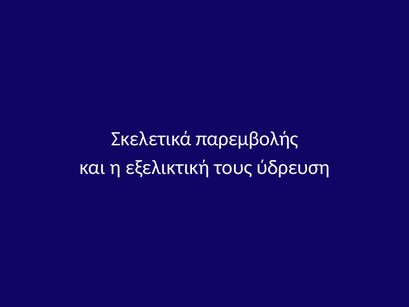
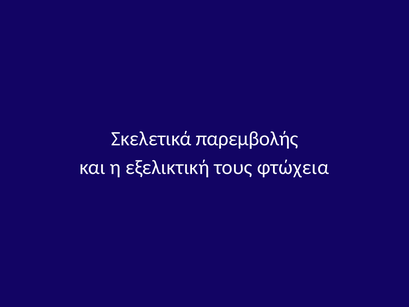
ύδρευση: ύδρευση -> φτώχεια (293, 167)
